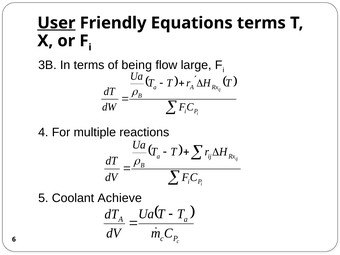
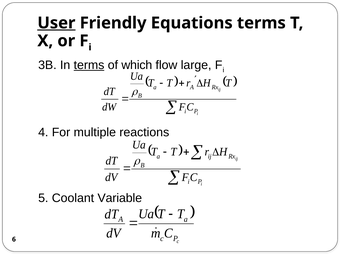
terms underline: none -> present (89, 65)
being: being -> which (137, 65)
Achieve: Achieve -> Variable (120, 198)
